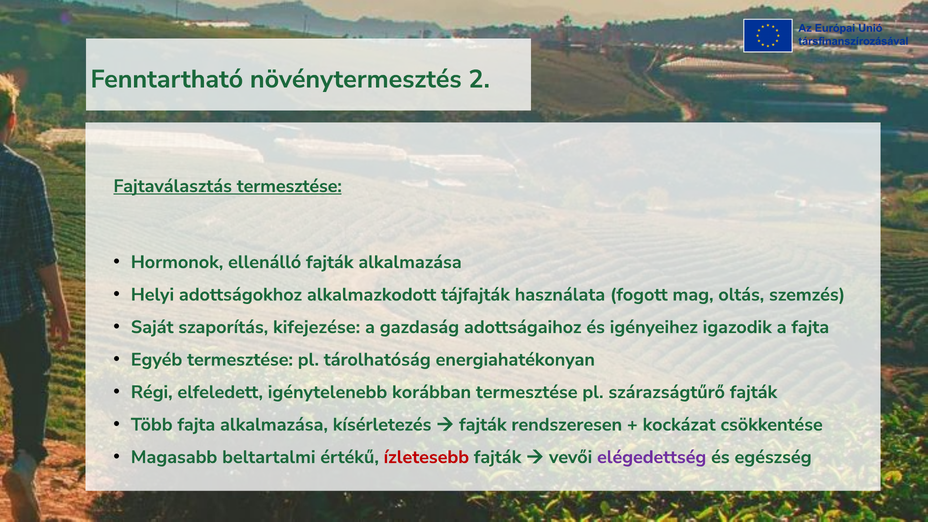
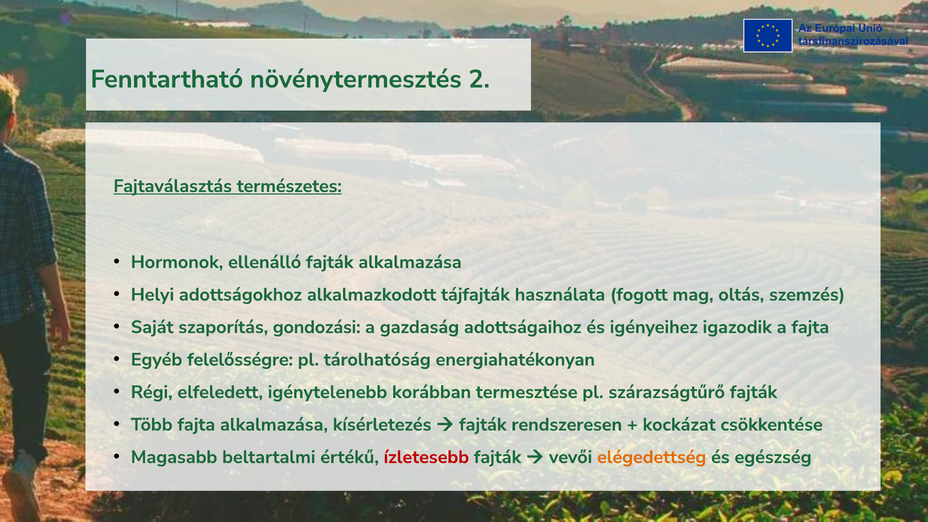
Fajtaválasztás termesztése: termesztése -> természetes (289, 186)
kifejezése: kifejezése -> gondozási (317, 327)
Egyéb termesztése: termesztése -> felelősségre (240, 360)
elégedettség colour: purple -> orange (652, 457)
